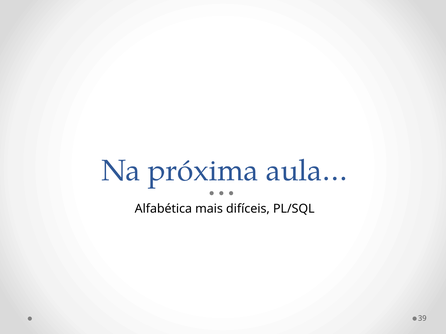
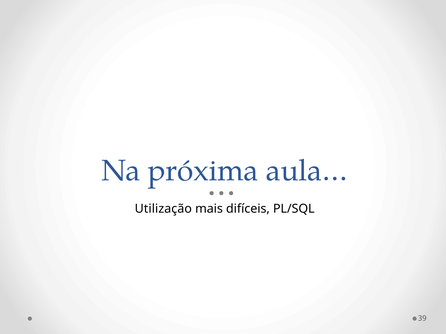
Alfabética: Alfabética -> Utilização (163, 209)
